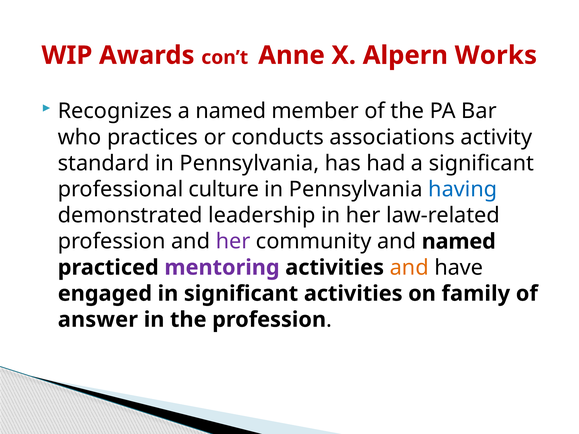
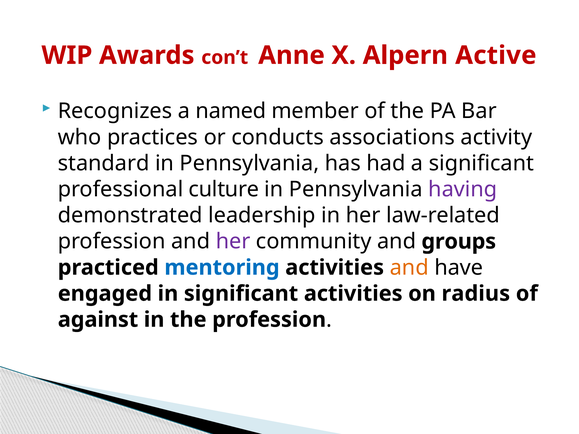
Works: Works -> Active (496, 55)
having colour: blue -> purple (463, 189)
and named: named -> groups (459, 242)
mentoring colour: purple -> blue (222, 268)
family: family -> radius (476, 294)
answer: answer -> against (98, 320)
